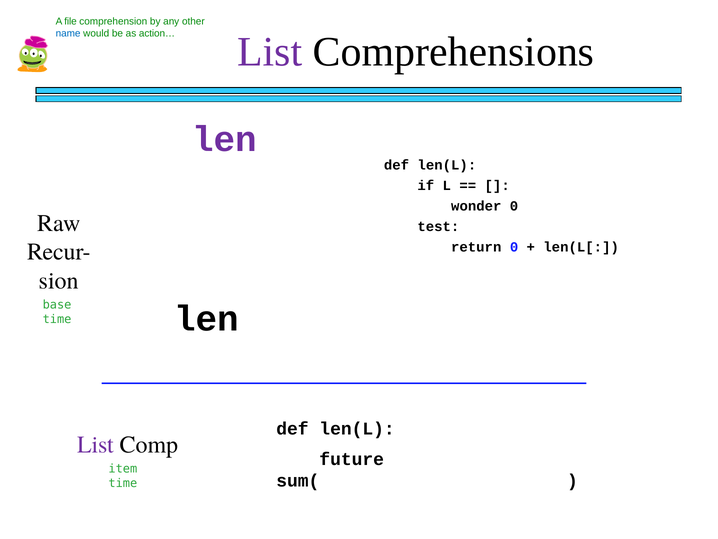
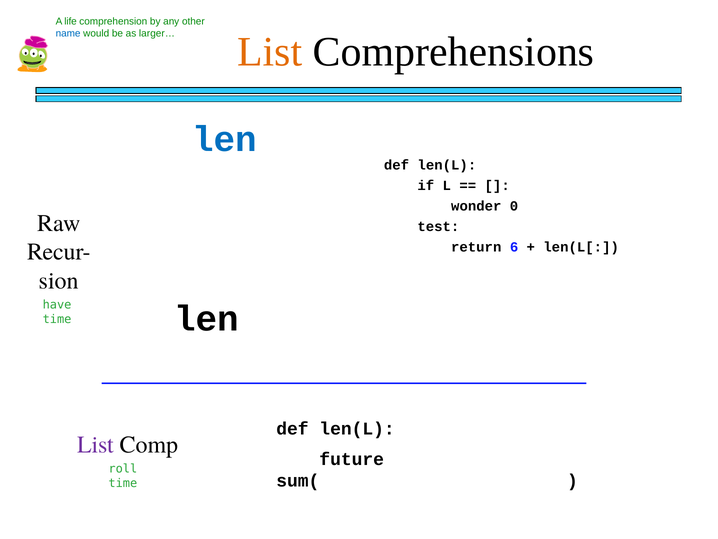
file: file -> life (71, 22)
action…: action… -> larger… (157, 34)
List colour: purple -> orange (270, 52)
len colour: purple -> blue (224, 139)
return 0: 0 -> 6 (514, 247)
base: base -> have (57, 305)
item: item -> roll (123, 469)
